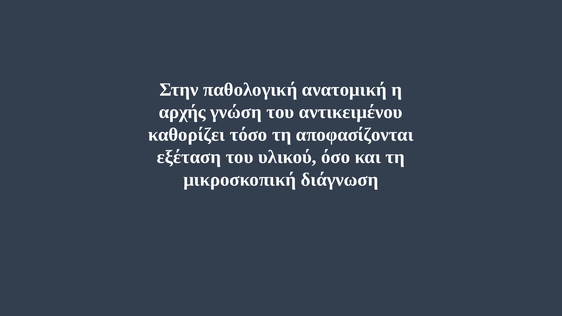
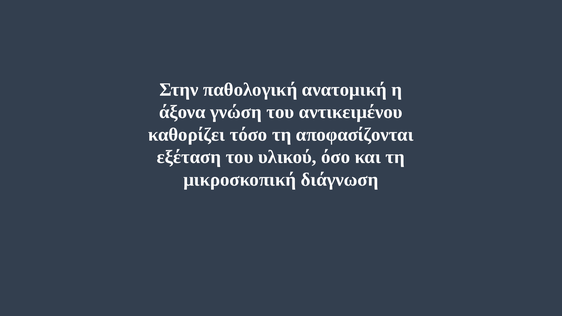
αρχής: αρχής -> άξονα (182, 112)
